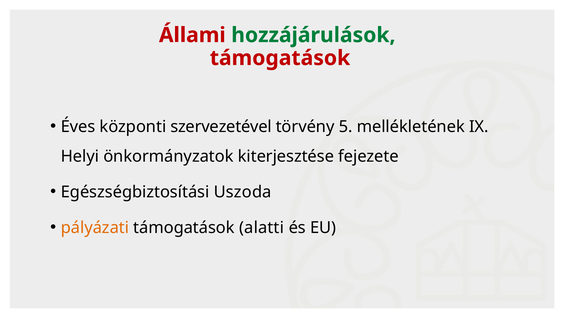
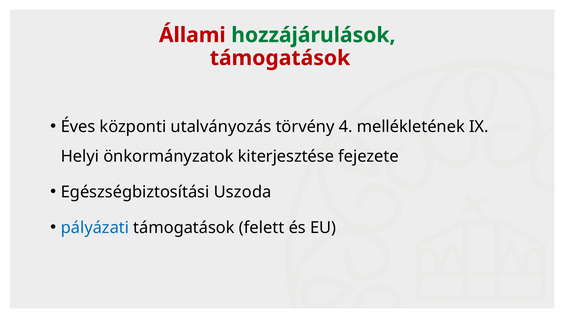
szervezetével: szervezetével -> utalványozás (221, 126)
5: 5 -> 4 (346, 126)
pályázati colour: orange -> blue (95, 227)
alatti: alatti -> felett (262, 227)
